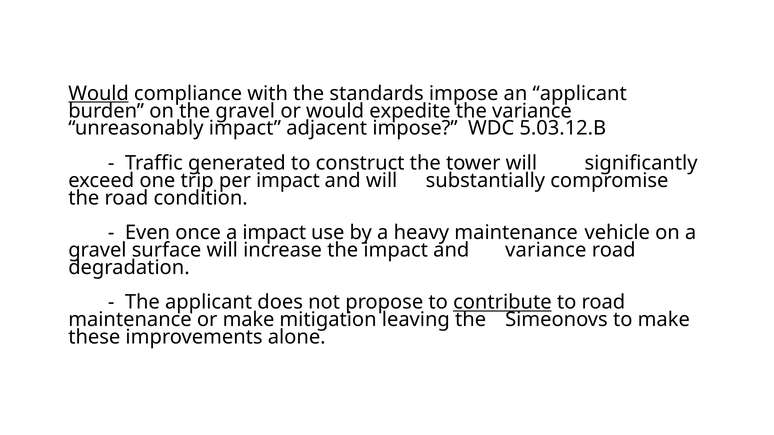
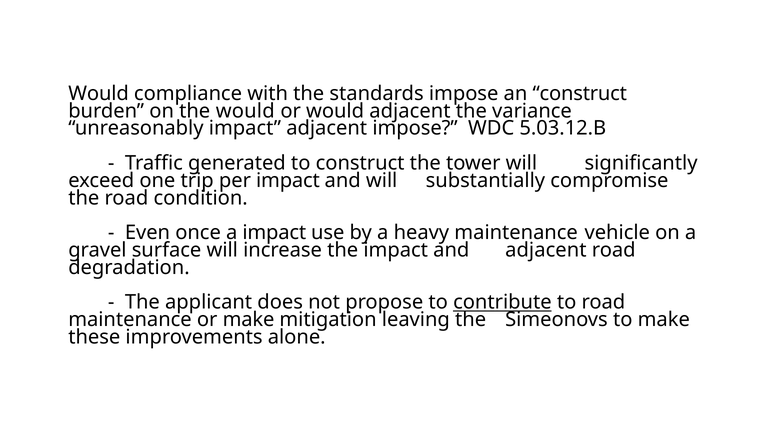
Would underline: present -> none (99, 94)
an applicant: applicant -> construct (580, 94)
the gravel: gravel -> would (245, 111)
would expedite: expedite -> adjacent (410, 111)
and variance: variance -> adjacent (546, 250)
